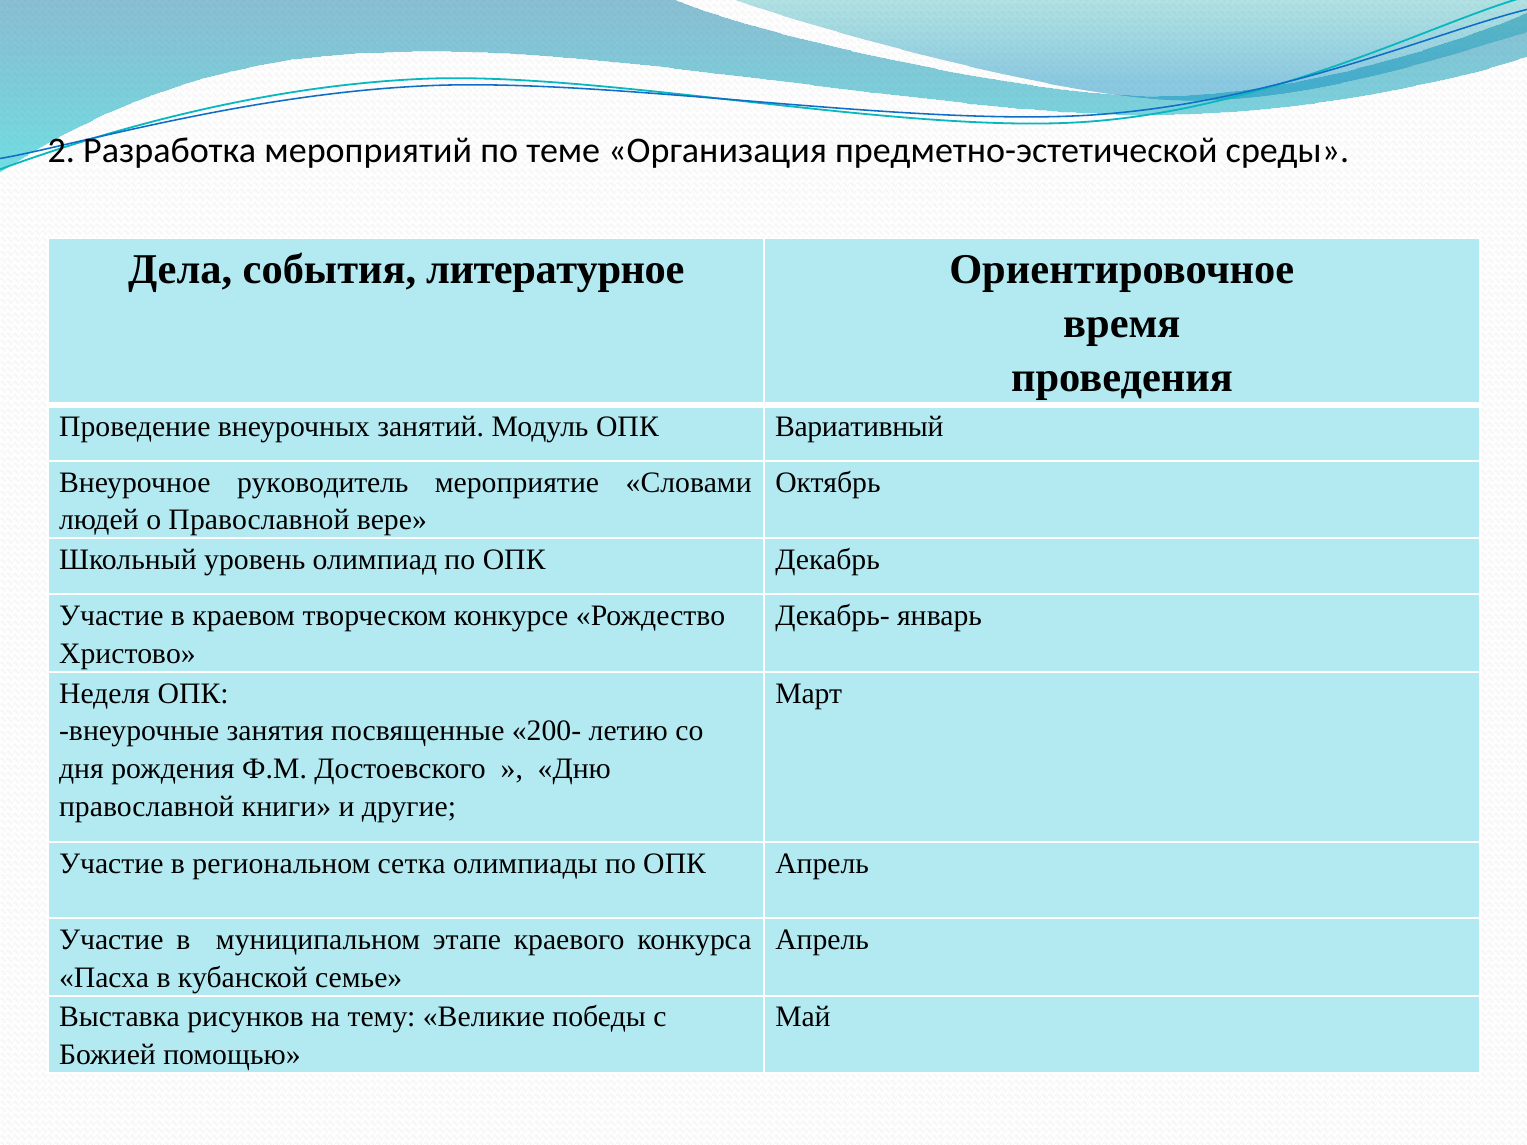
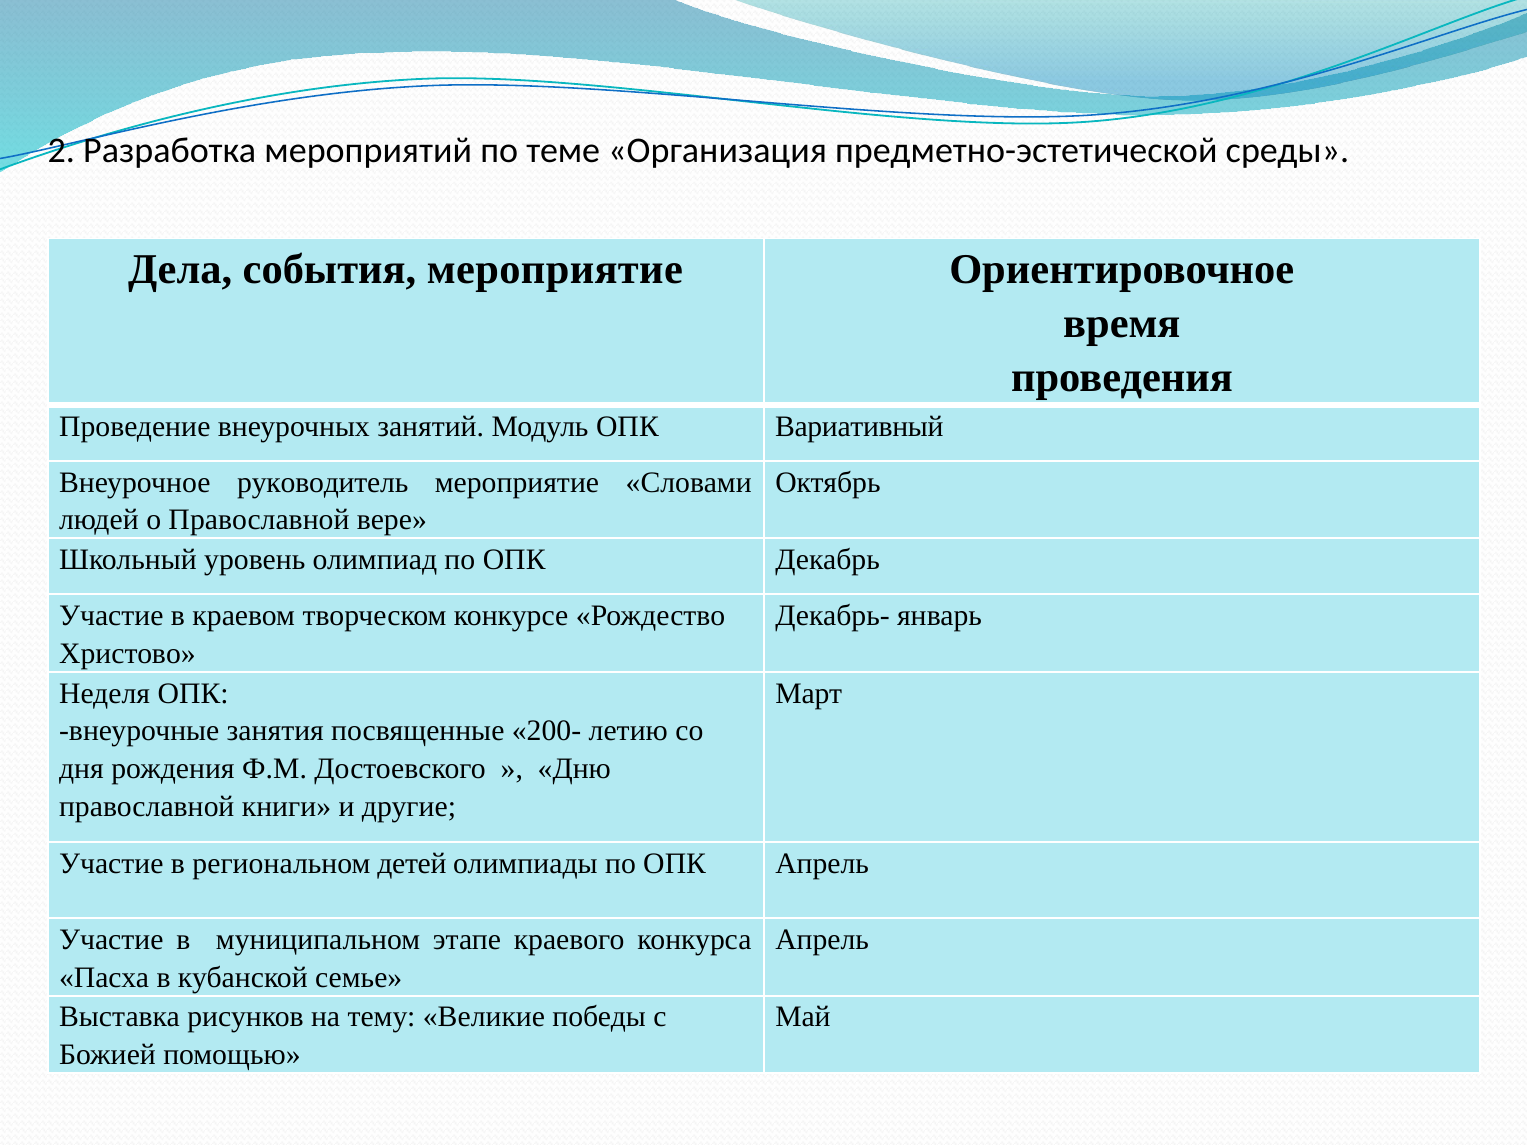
события литературное: литературное -> мероприятие (555, 270)
сетка: сетка -> детей (412, 863)
